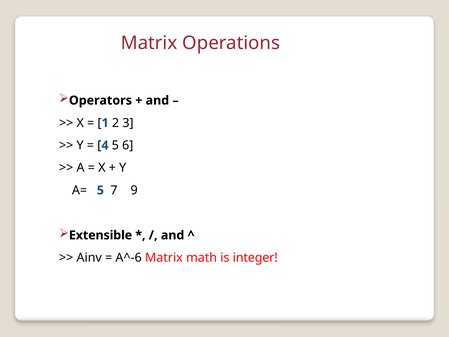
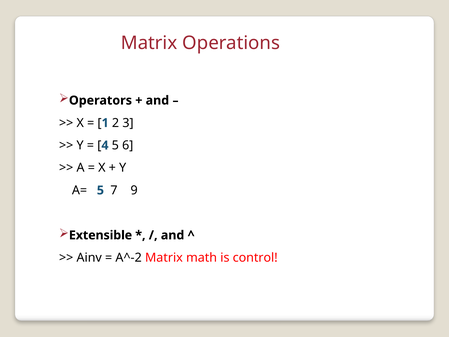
A^-6: A^-6 -> A^-2 (129, 258)
integer: integer -> control (255, 258)
